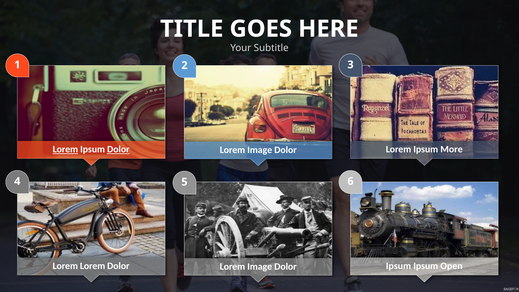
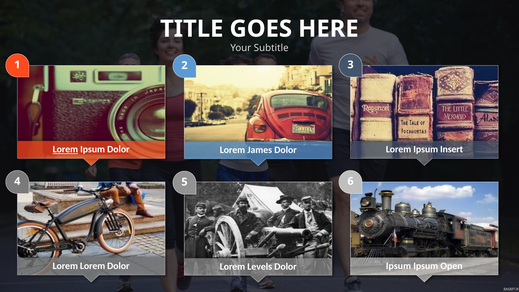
Dolor underline: present -> none (118, 149)
More: More -> Insert (452, 149)
Image: Image -> James (260, 150)
Image: Image -> Levels (260, 267)
